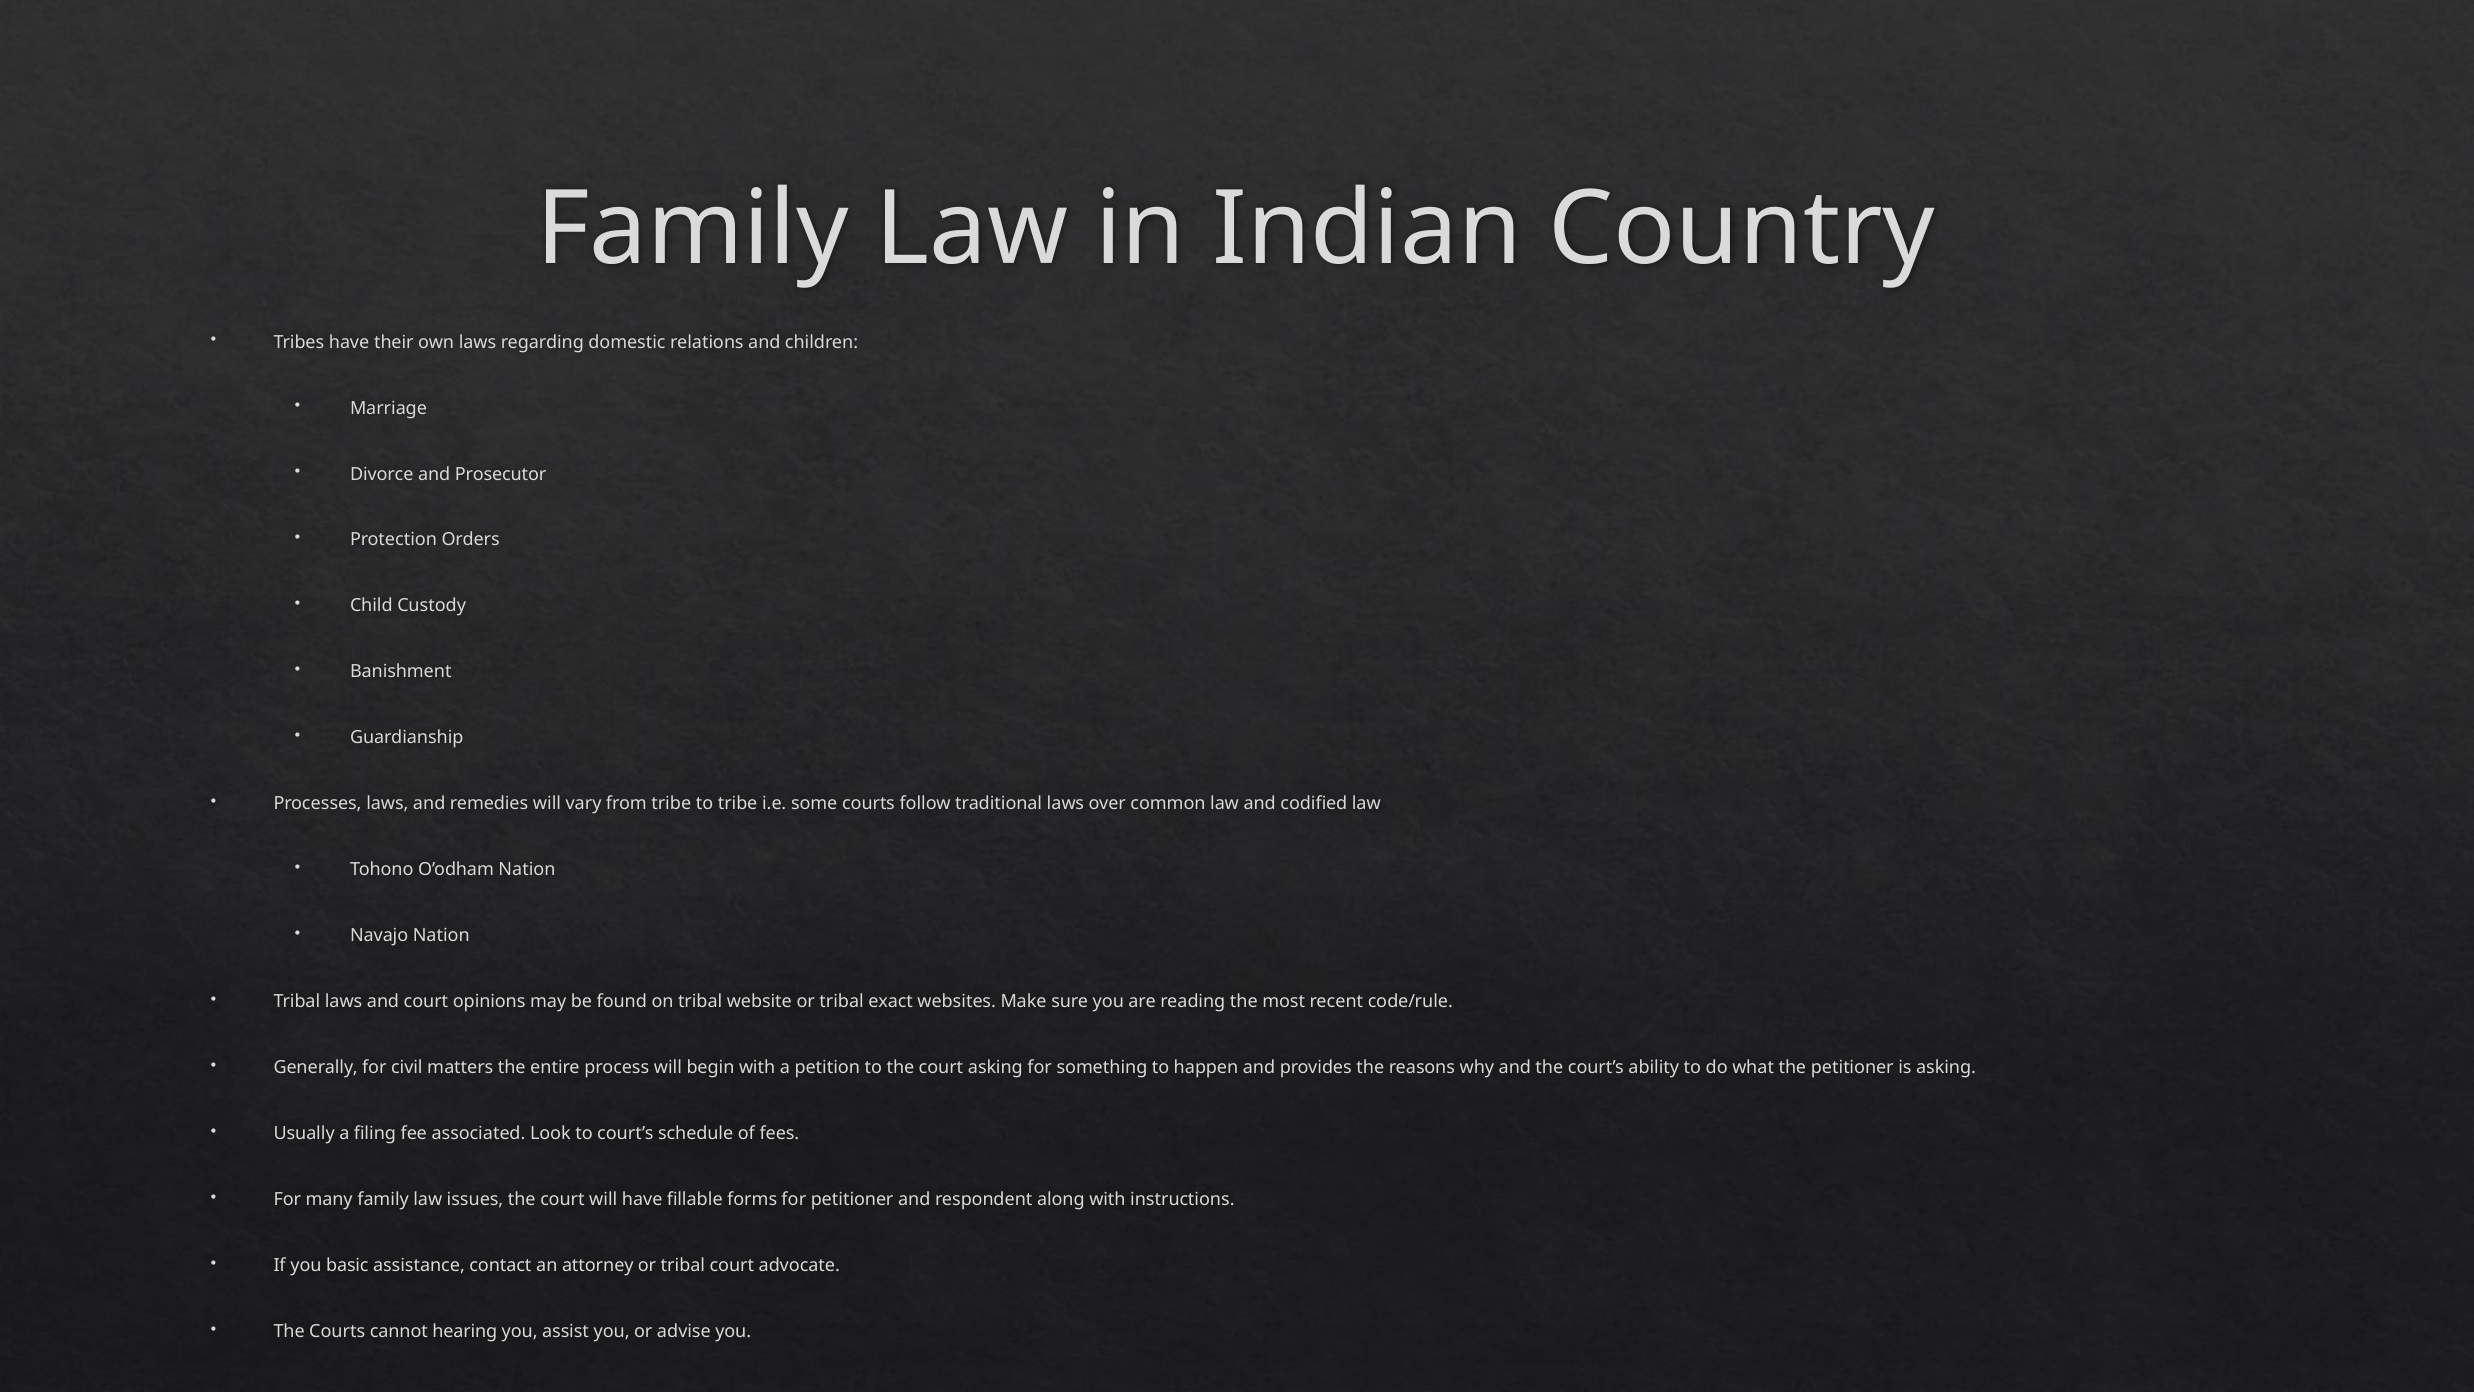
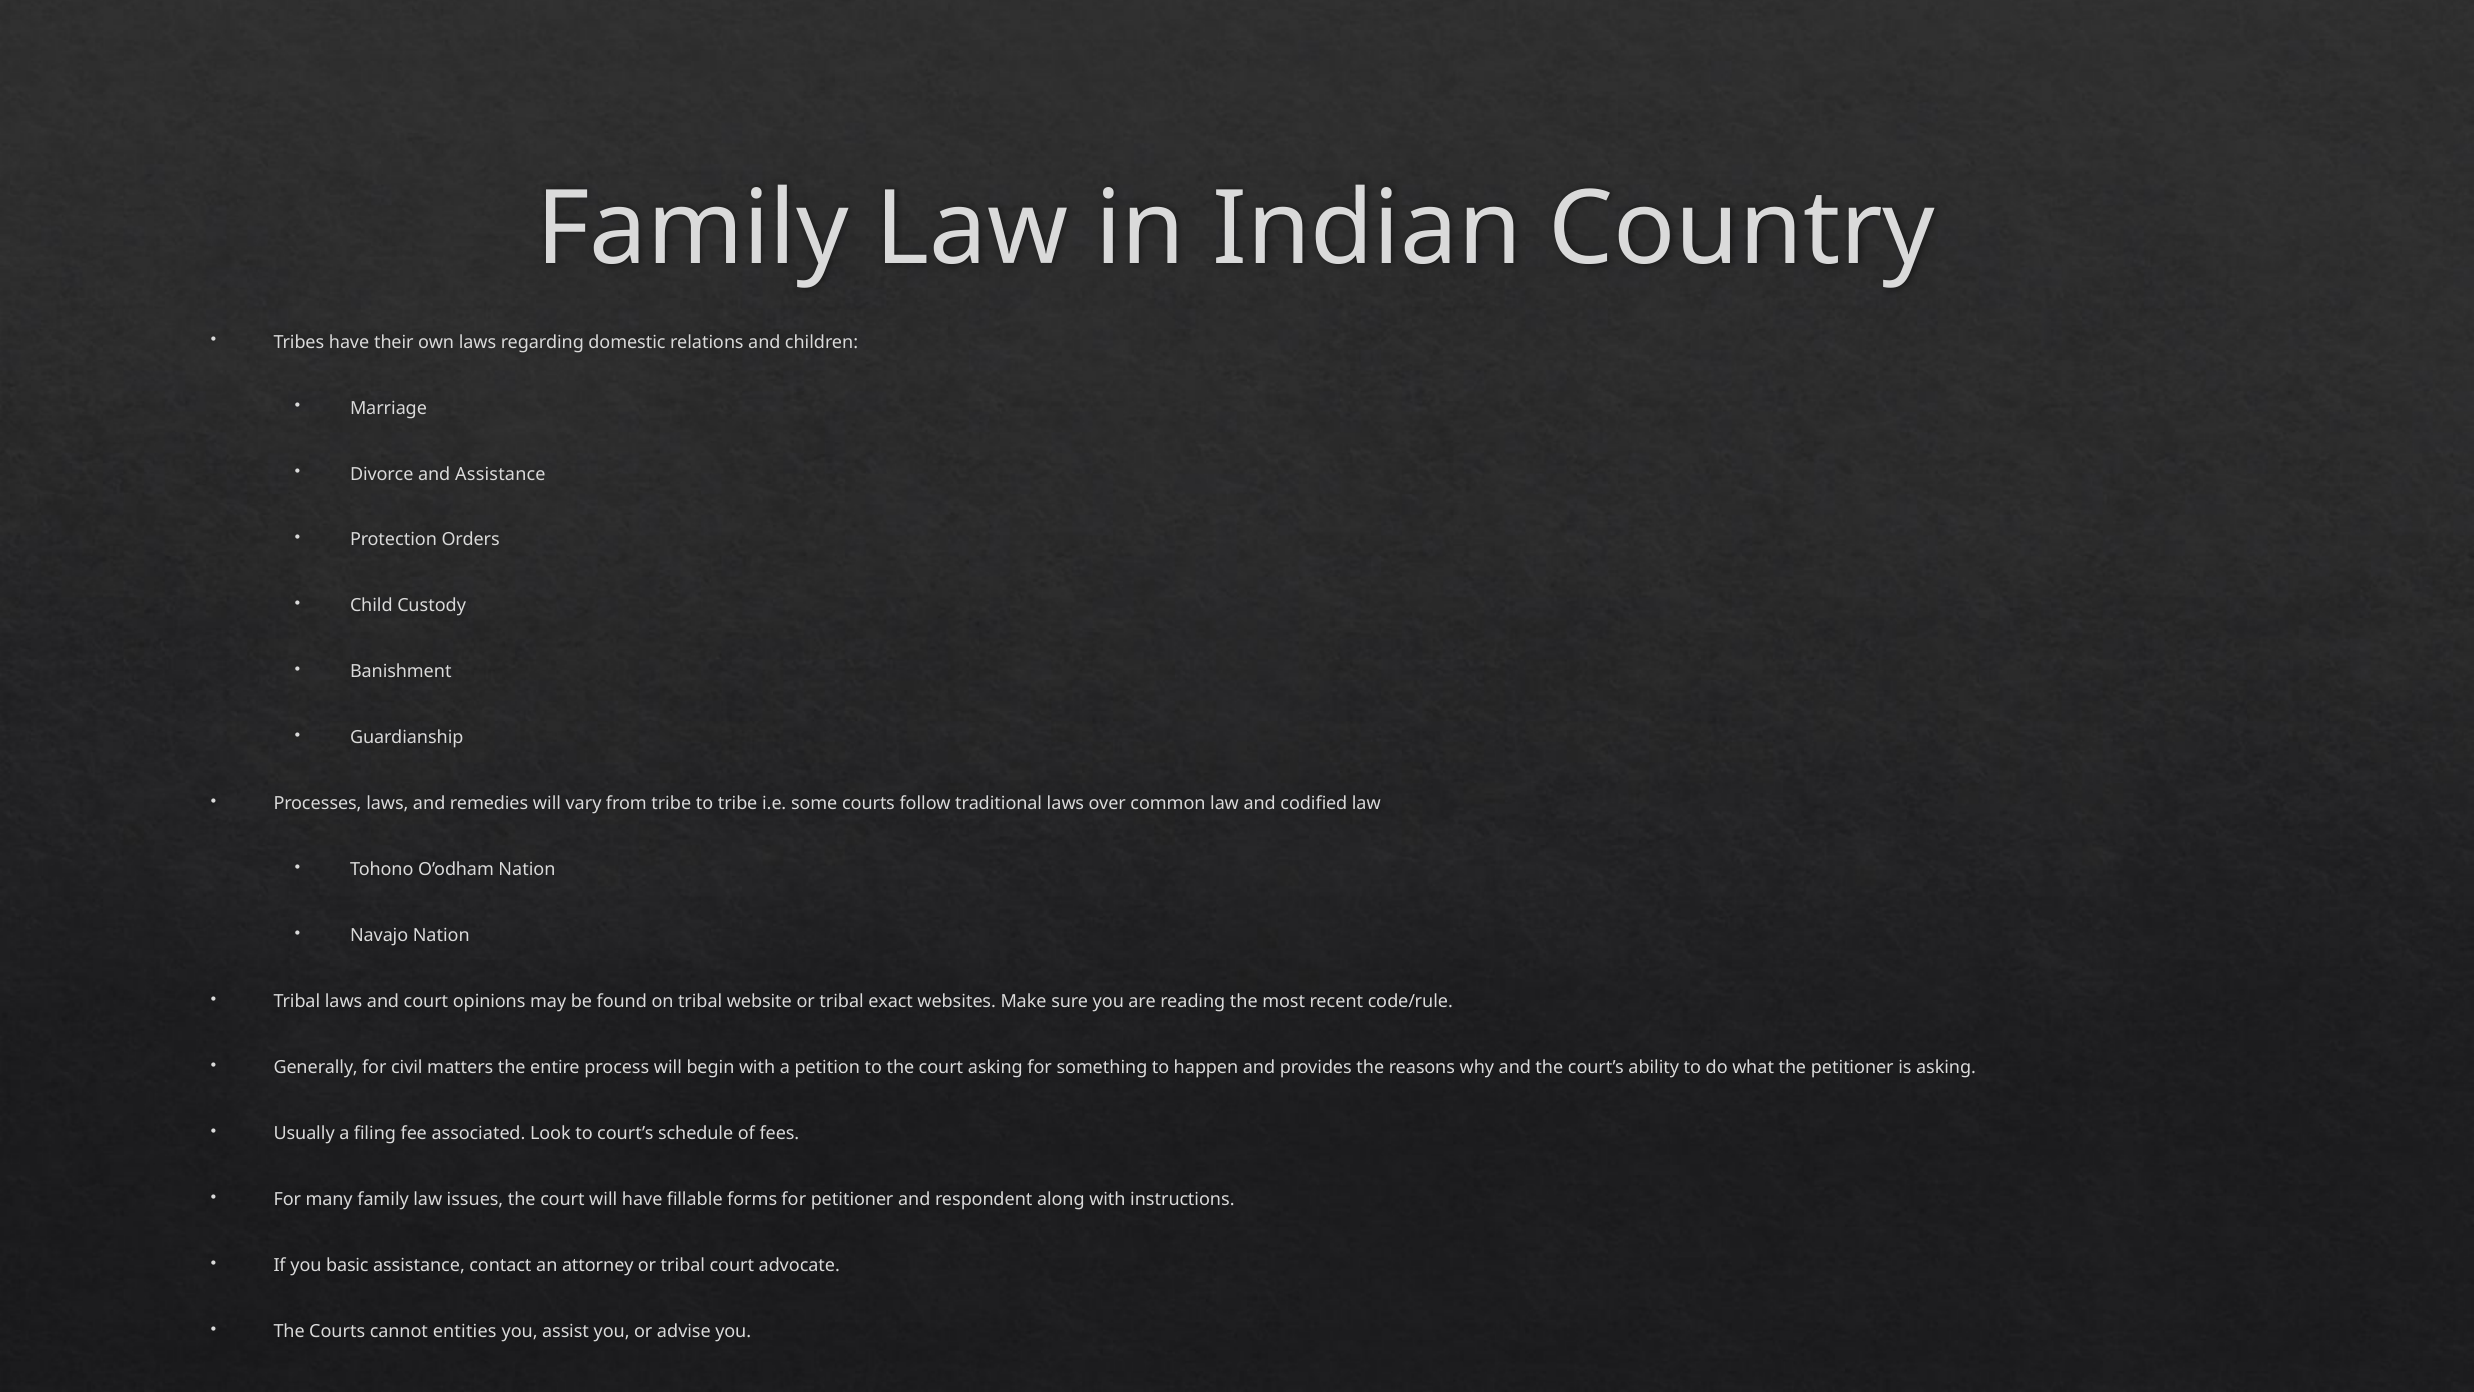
and Prosecutor: Prosecutor -> Assistance (500, 474)
hearing: hearing -> entities (465, 1331)
